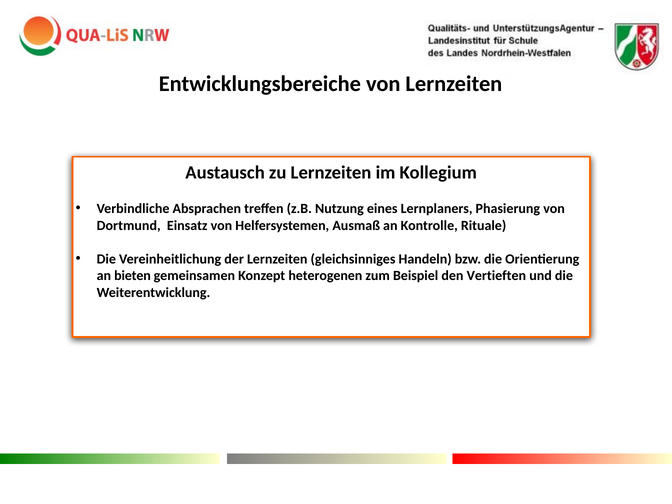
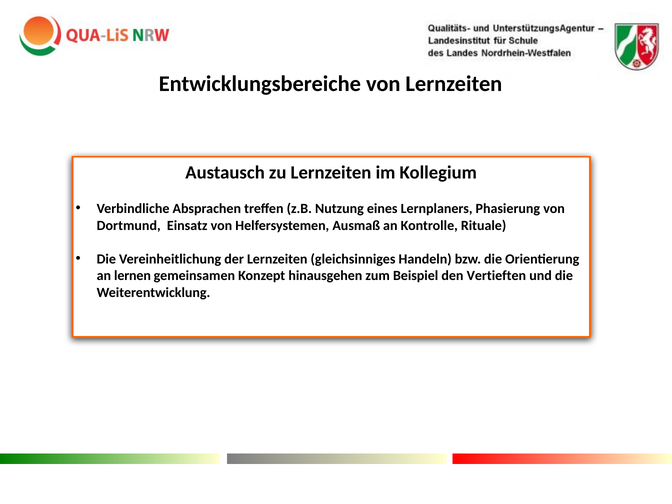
bieten: bieten -> lernen (132, 276)
heterogenen: heterogenen -> hinausgehen (325, 276)
